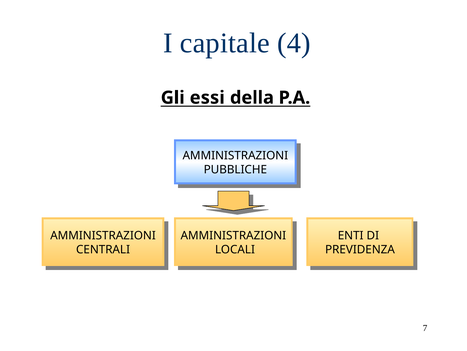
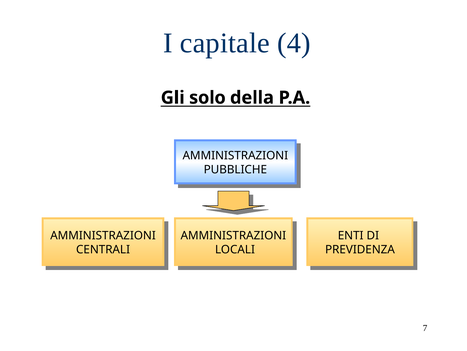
essi: essi -> solo (207, 97)
